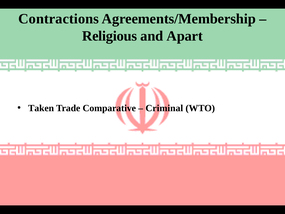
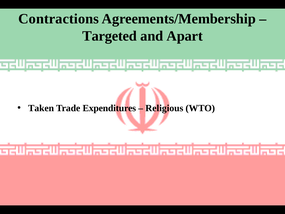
Religious: Religious -> Targeted (110, 36)
Comparative: Comparative -> Expenditures (109, 108)
Criminal: Criminal -> Religious (164, 108)
